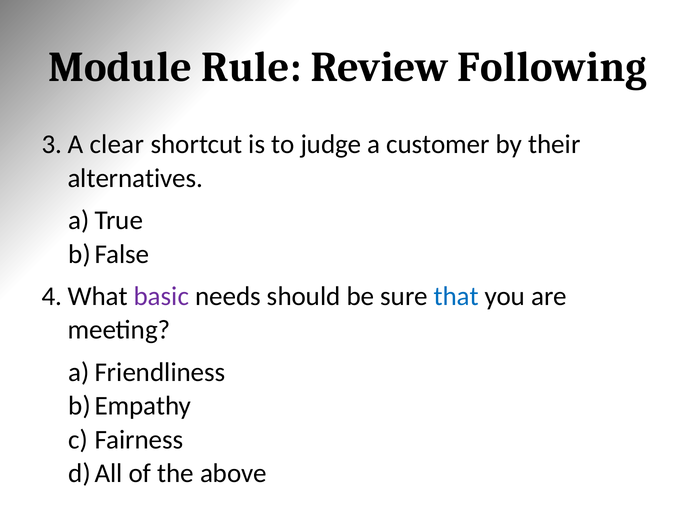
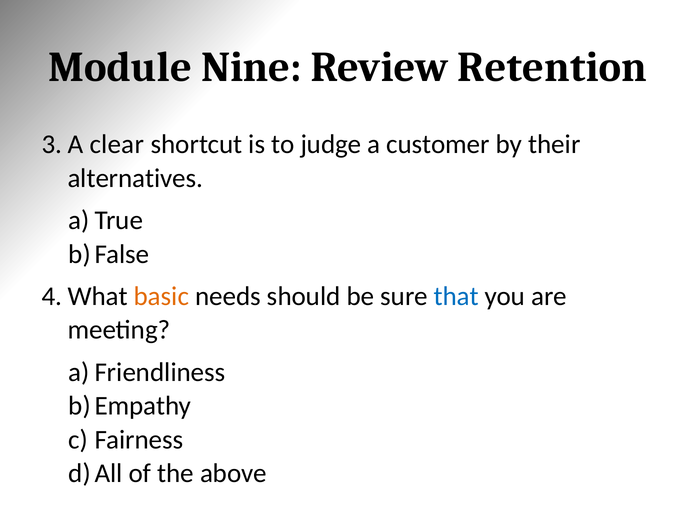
Rule: Rule -> Nine (252, 67)
Following: Following -> Retention (552, 67)
basic colour: purple -> orange (161, 296)
